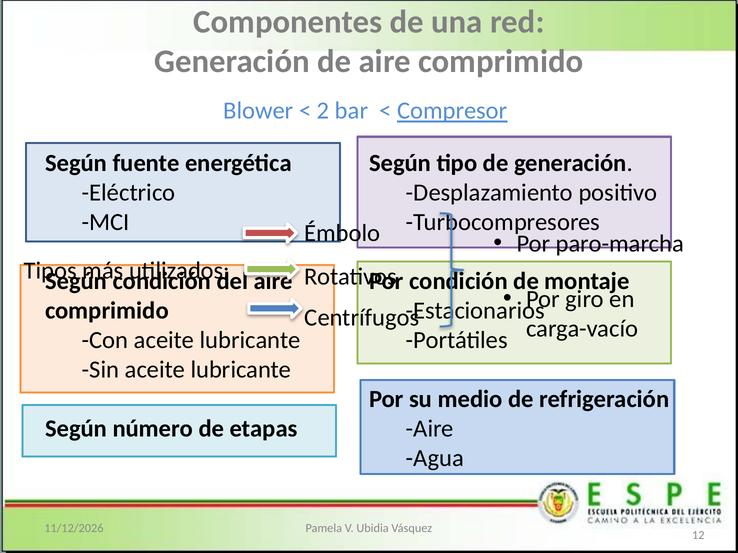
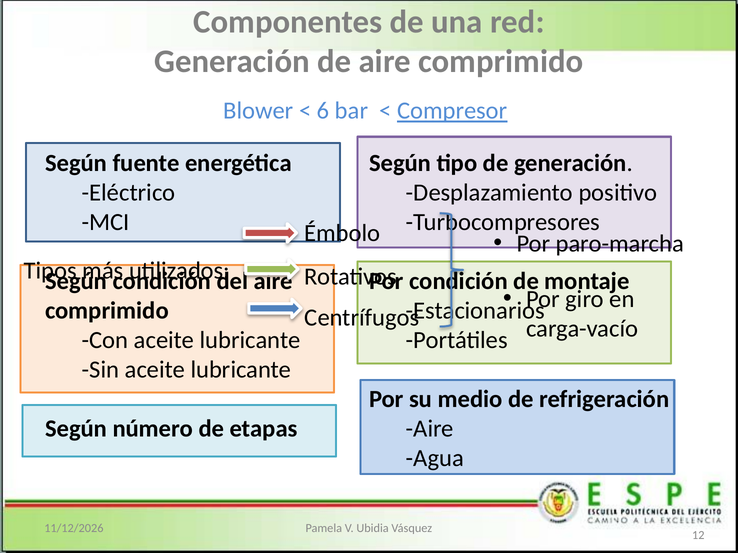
2: 2 -> 6 (323, 111)
